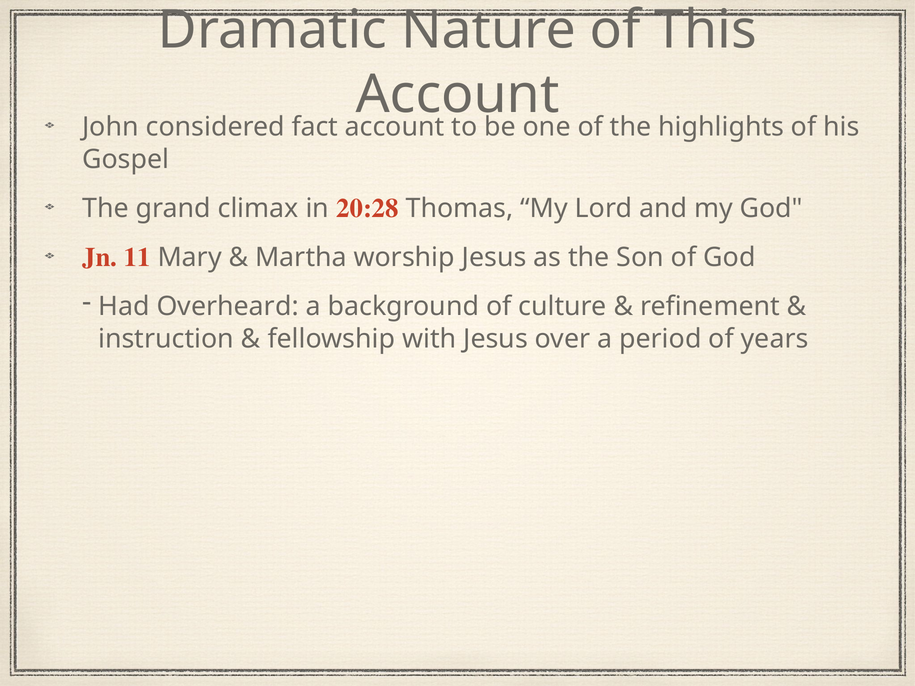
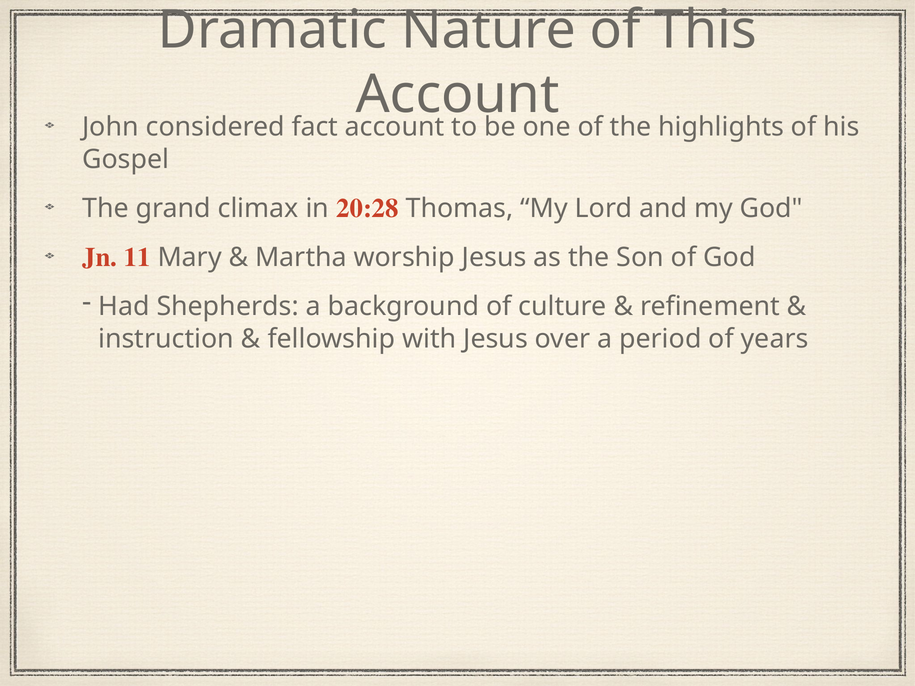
Overheard: Overheard -> Shepherds (228, 307)
